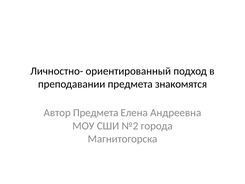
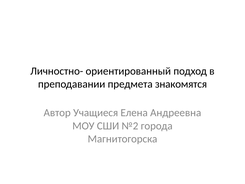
Автор Предмета: Предмета -> Учащиеся (96, 113)
